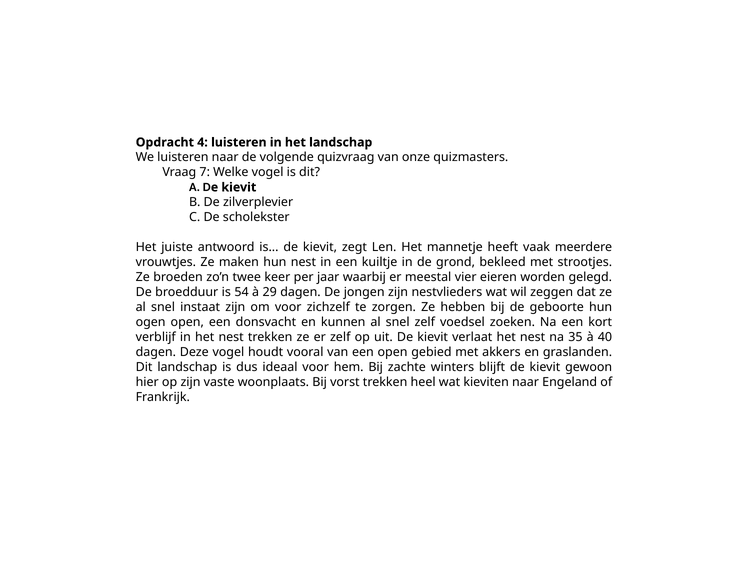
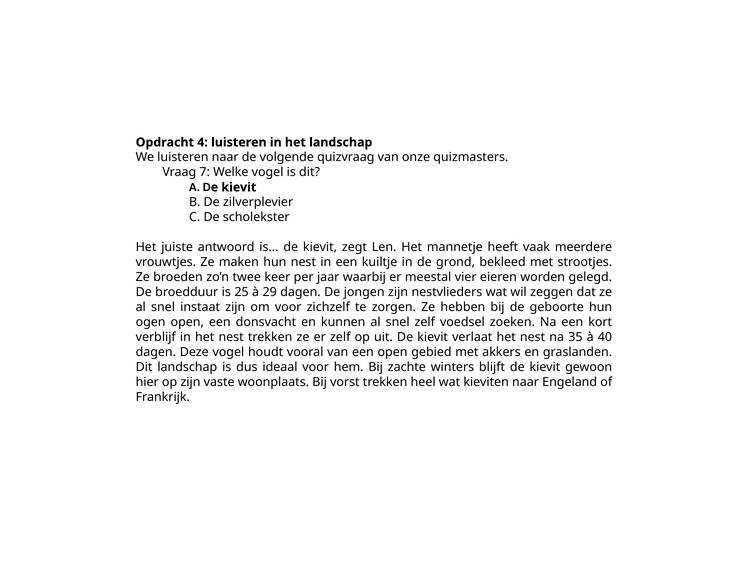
54: 54 -> 25 (242, 292)
